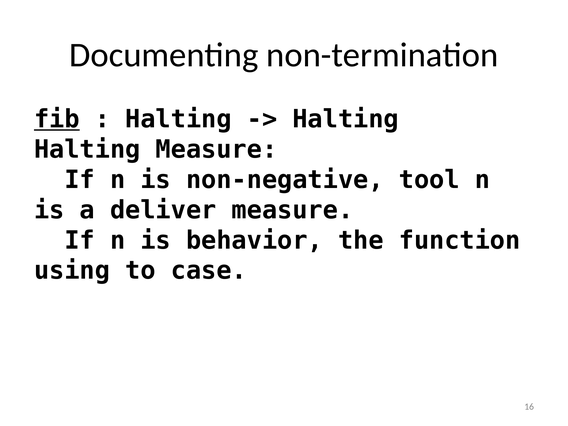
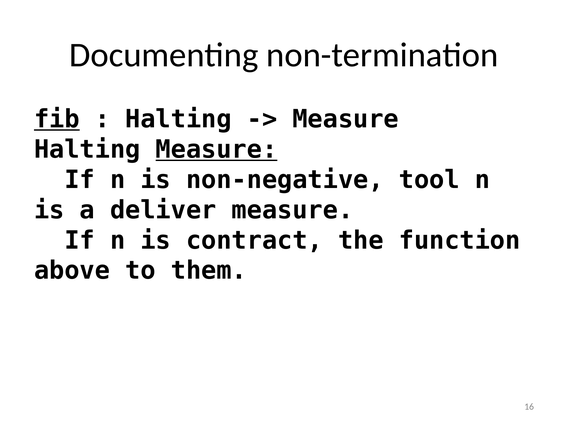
Halting: Halting -> Measure (346, 119)
Measure underline: none -> present (216, 149)
behavior: behavior -> contract (254, 240)
using: using -> above (72, 271)
case: case -> them (209, 271)
